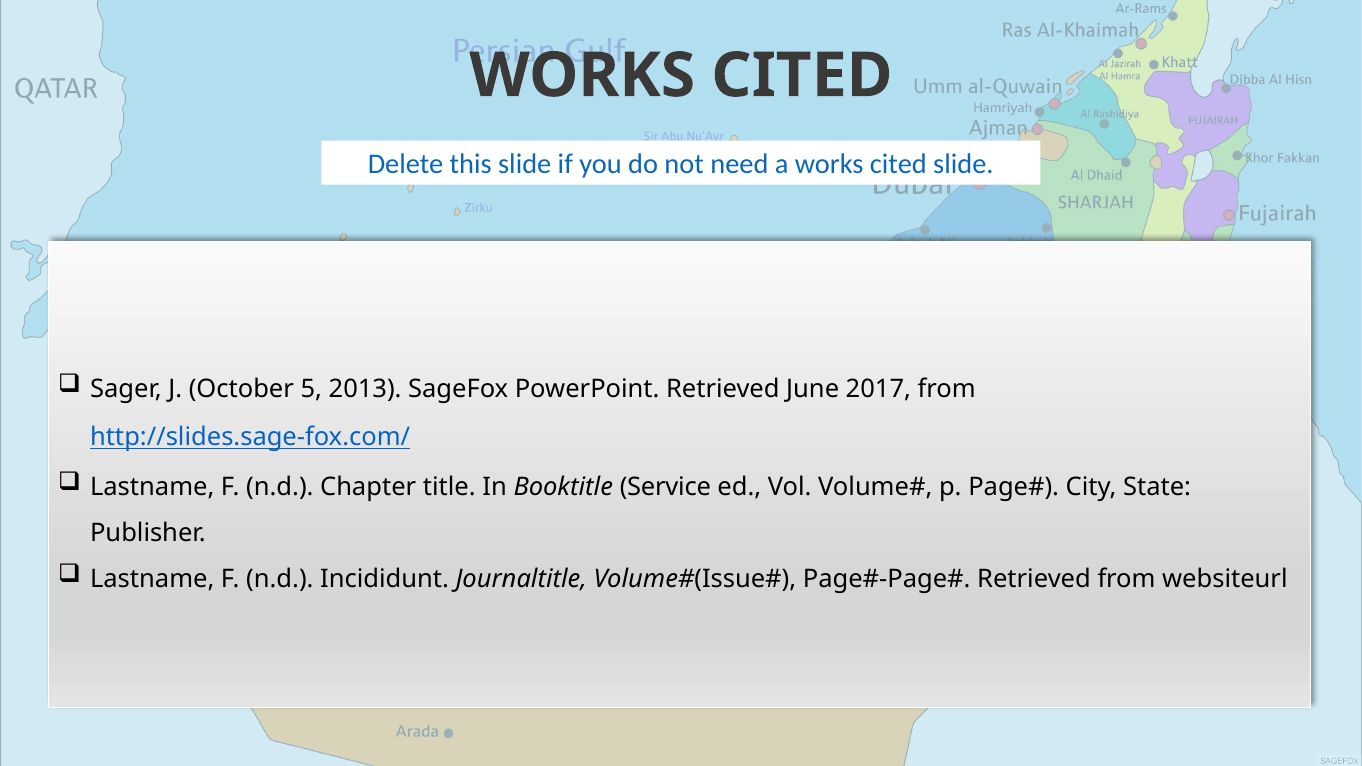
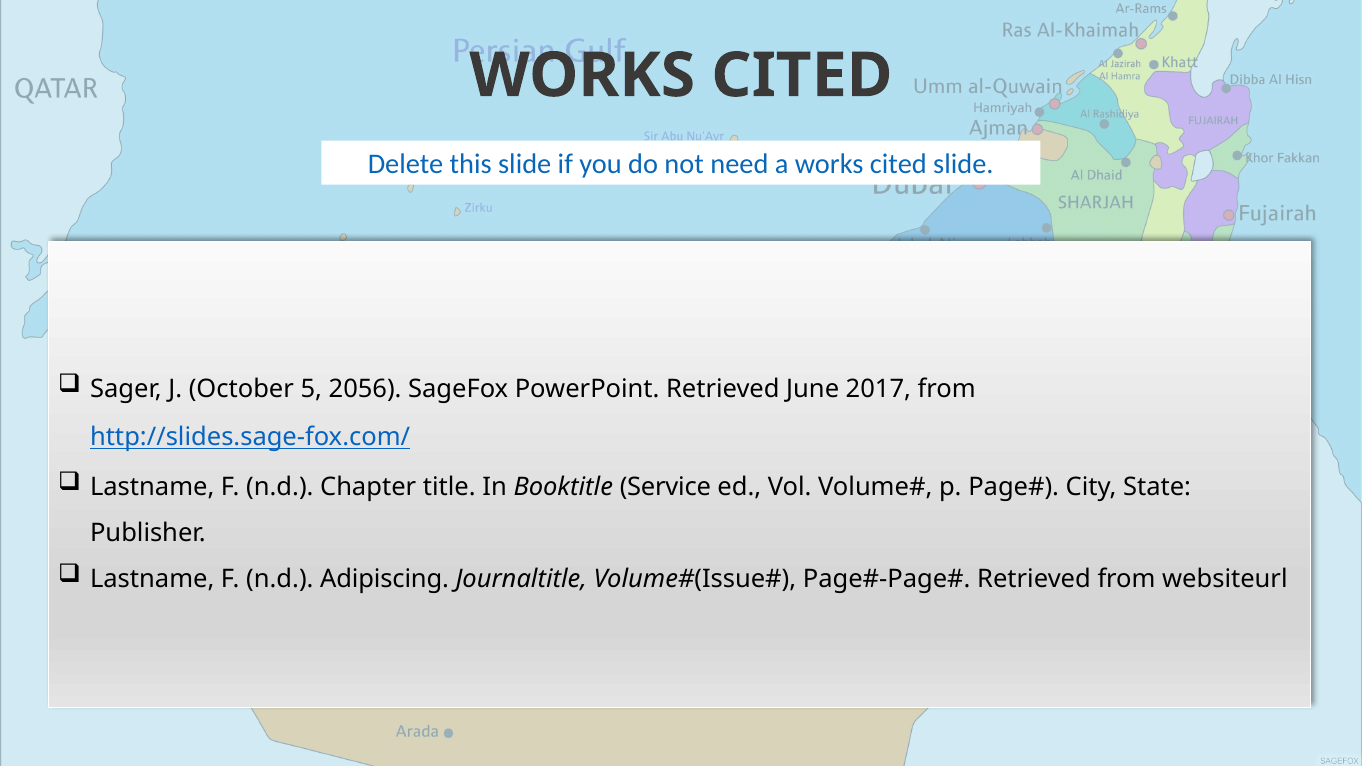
2013: 2013 -> 2056 (365, 389)
Incididunt: Incididunt -> Adipiscing (385, 579)
